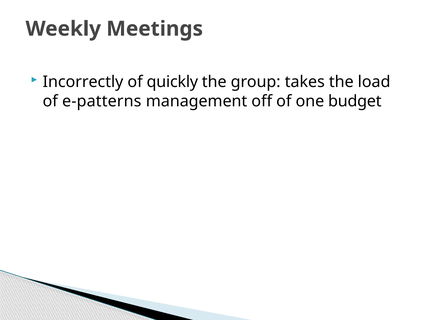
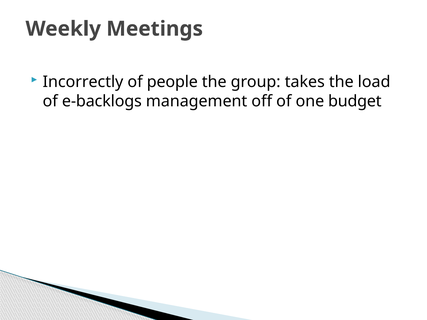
quickly: quickly -> people (172, 82)
e-patterns: e-patterns -> e-backlogs (102, 101)
